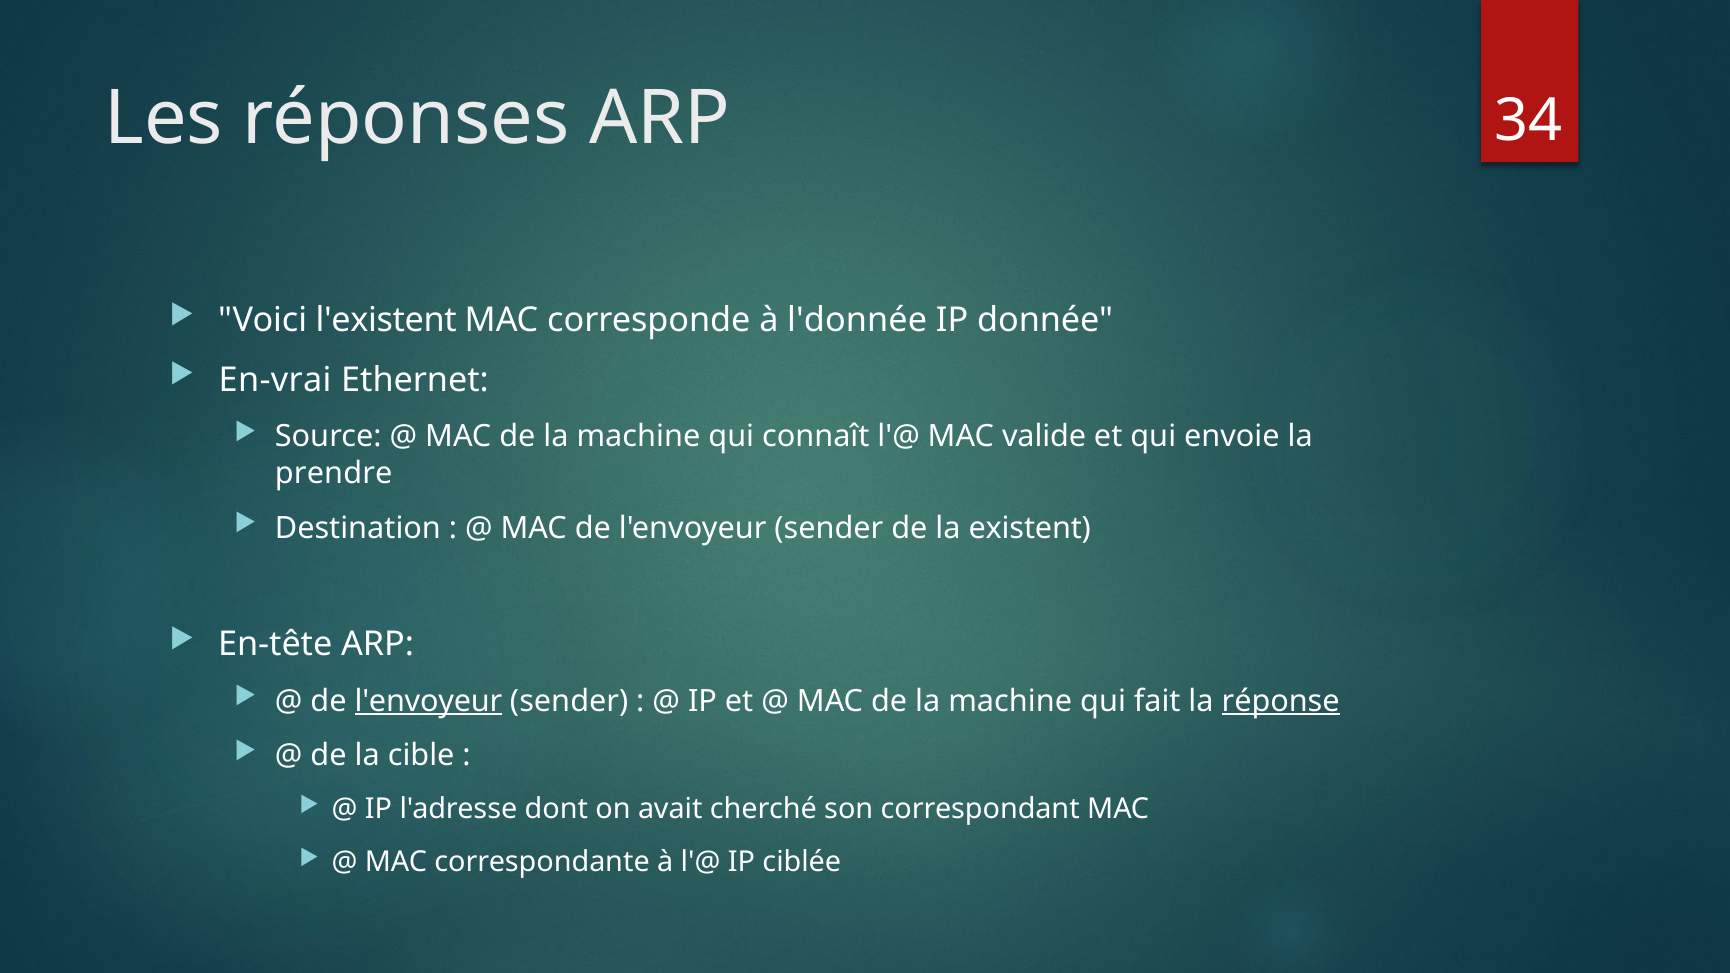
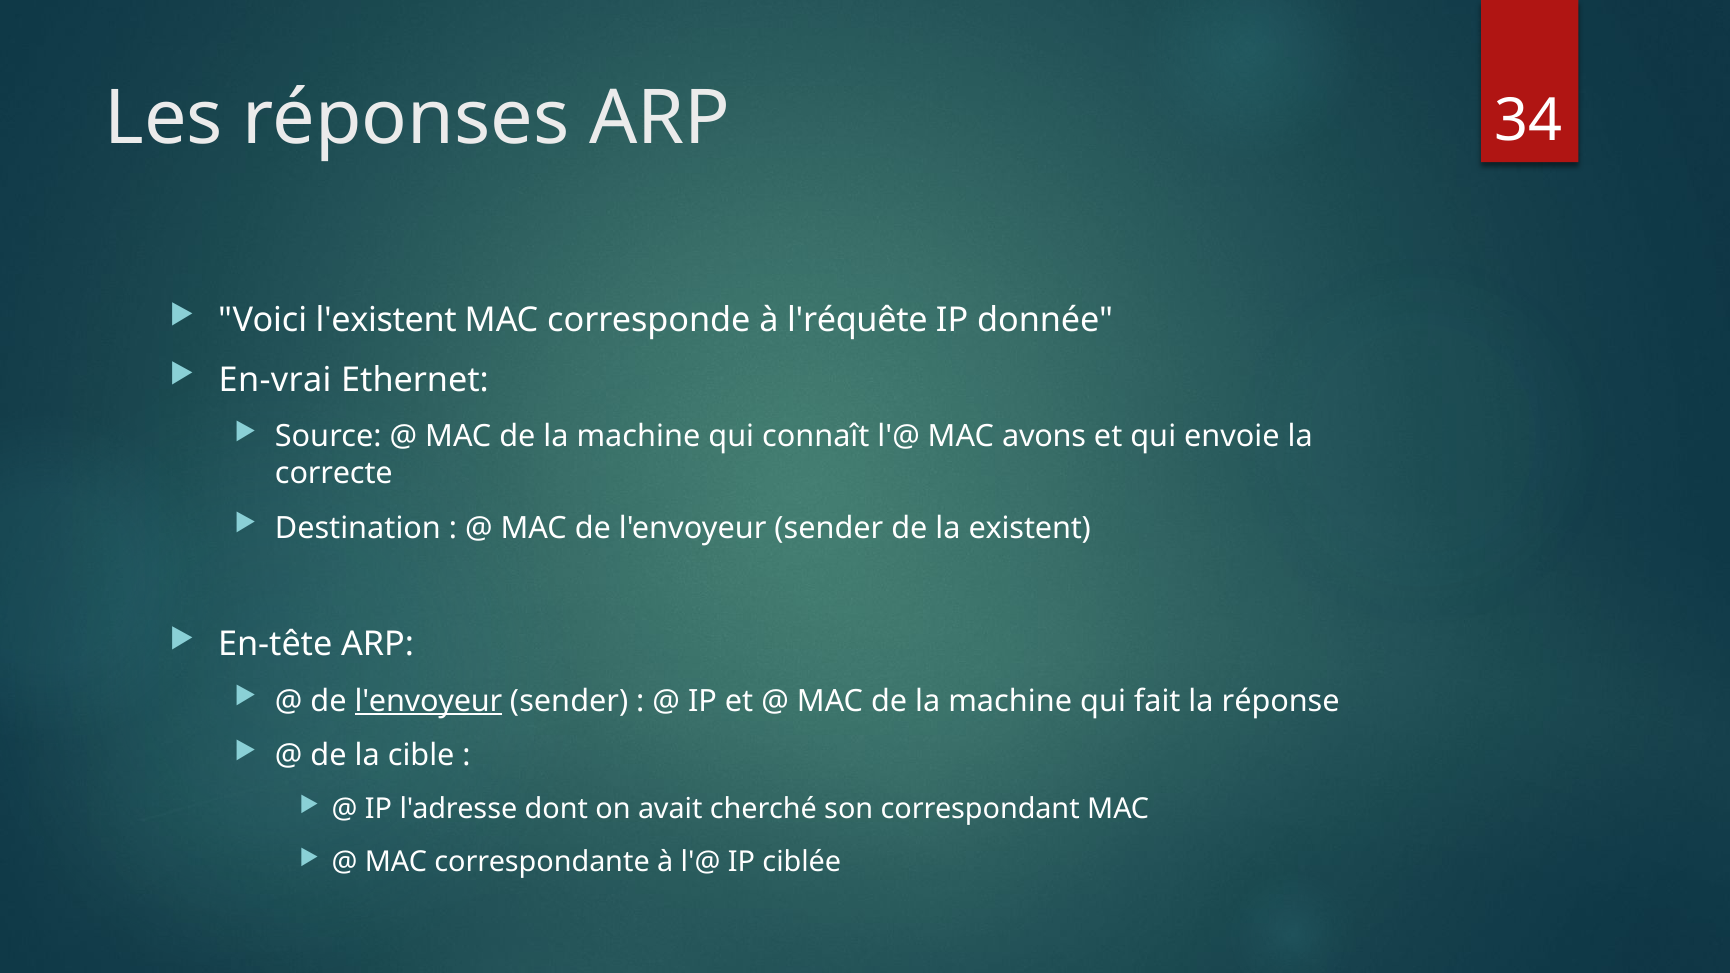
l'donnée: l'donnée -> l'réquête (857, 321)
valide: valide -> avons (1044, 437)
prendre: prendre -> correcte (334, 473)
réponse underline: present -> none (1281, 701)
